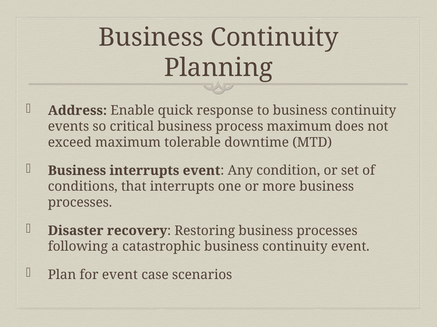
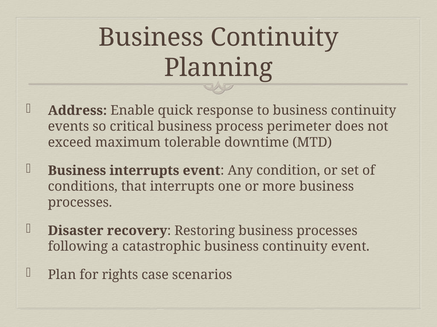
process maximum: maximum -> perimeter (299, 127)
for event: event -> rights (120, 275)
